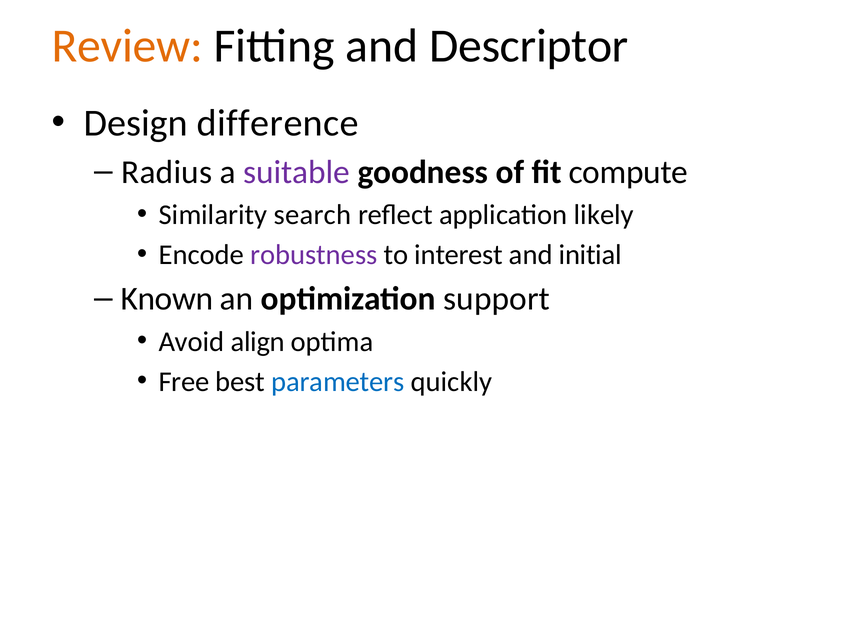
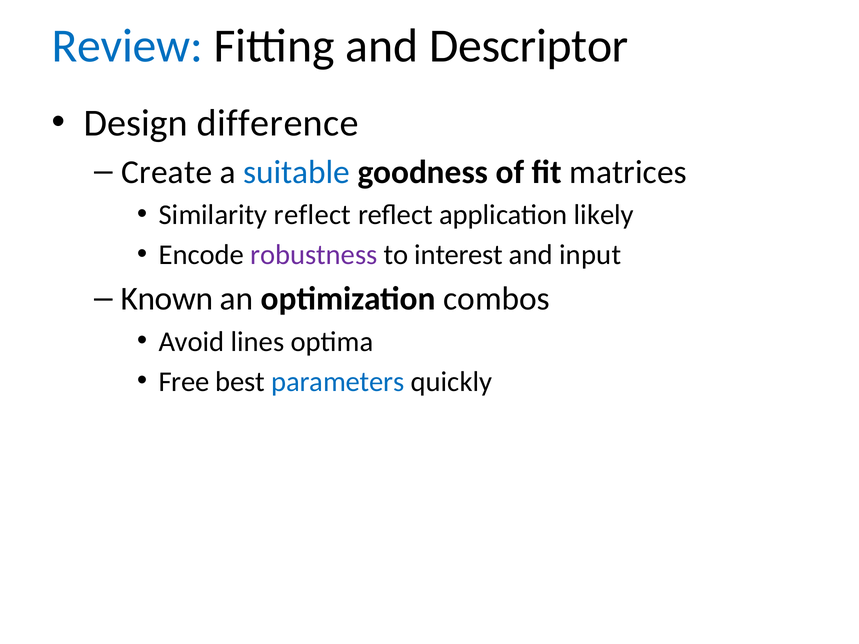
Review colour: orange -> blue (127, 46)
Radius: Radius -> Create (167, 172)
suitable colour: purple -> blue (297, 172)
compute: compute -> matrices (628, 172)
Similarity search: search -> reflect (313, 215)
initial: initial -> input (590, 255)
support: support -> combos (497, 299)
align: align -> lines (258, 342)
